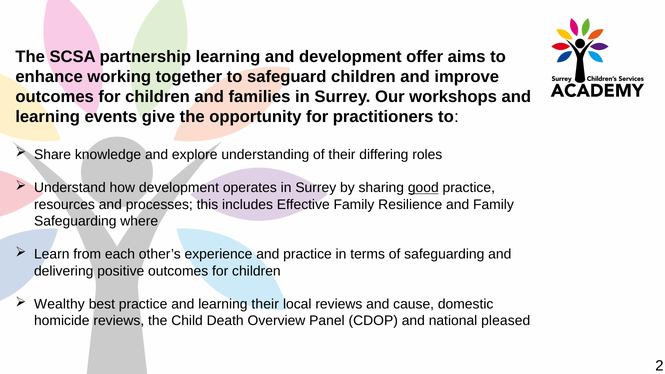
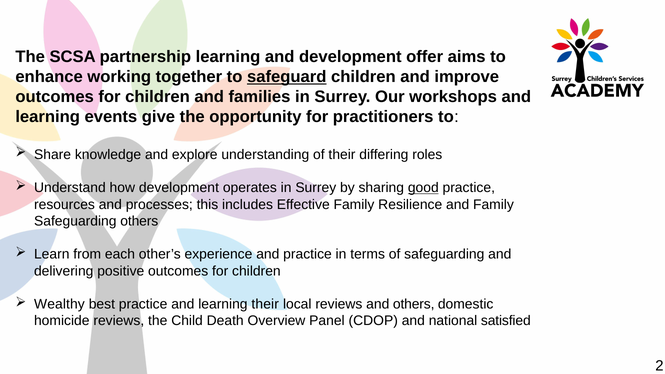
safeguard underline: none -> present (287, 77)
Safeguarding where: where -> others (139, 221)
and cause: cause -> others (414, 304)
pleased: pleased -> satisfied (506, 321)
